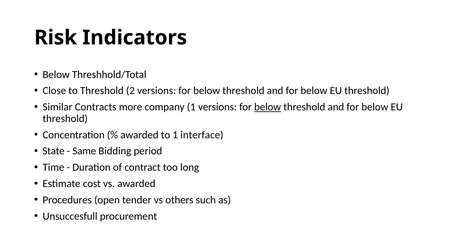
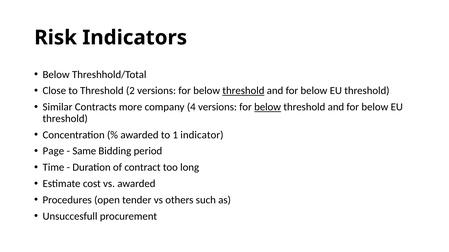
threshold underline: none -> present (243, 91)
company 1: 1 -> 4 (191, 107)
interface: interface -> indicator (202, 135)
State: State -> Page (53, 151)
